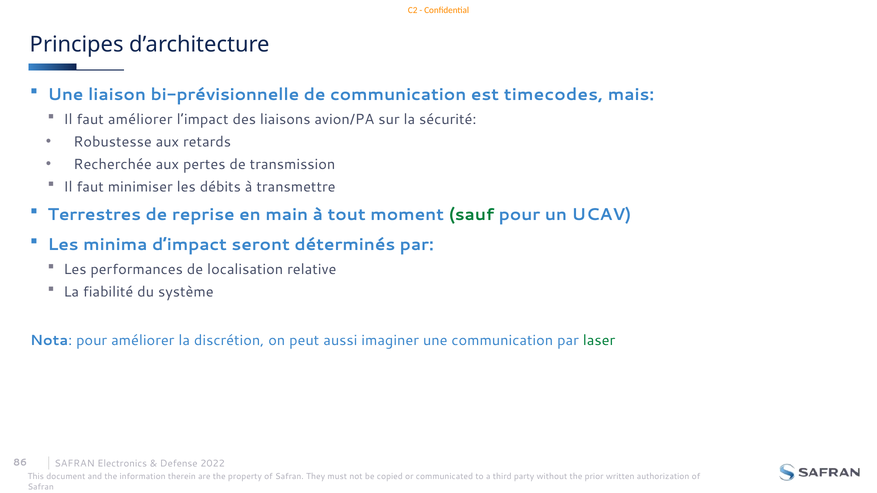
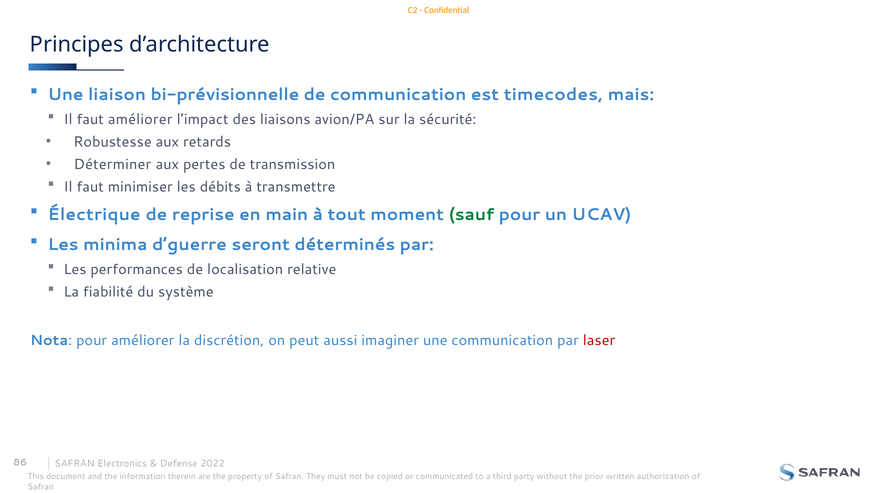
Recherchée: Recherchée -> Déterminer (112, 164)
Terrestres: Terrestres -> Électrique (94, 215)
d’impact: d’impact -> d’guerre (189, 245)
laser colour: green -> red (599, 340)
